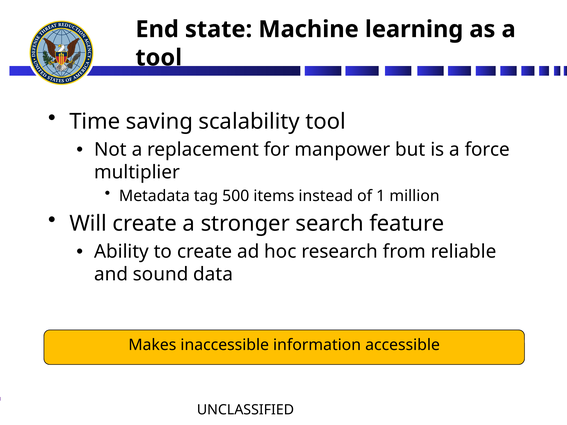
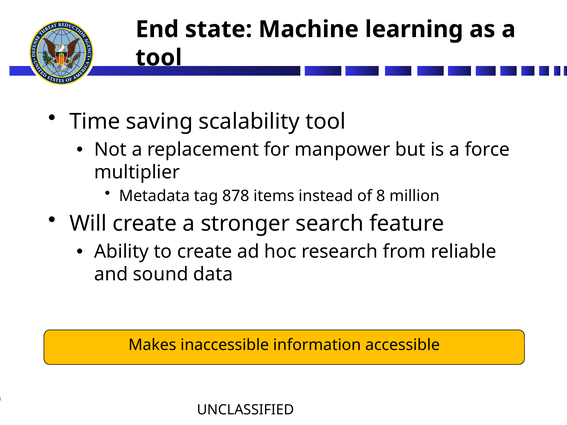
500: 500 -> 878 (236, 196)
of 1: 1 -> 8 (381, 196)
